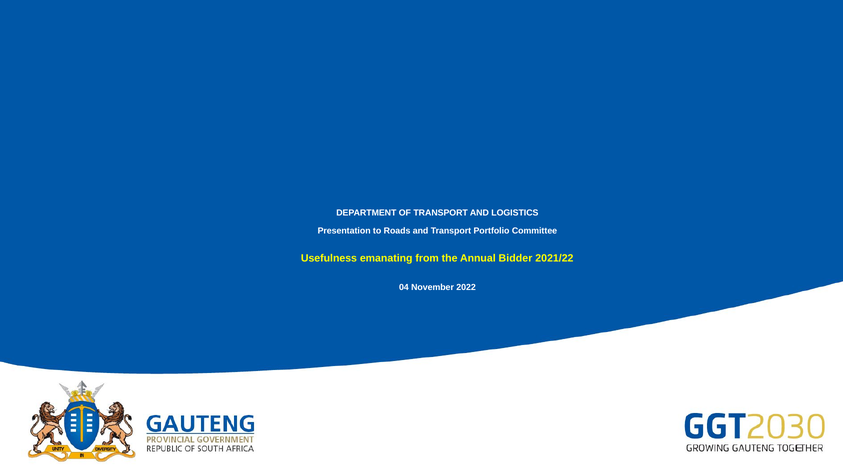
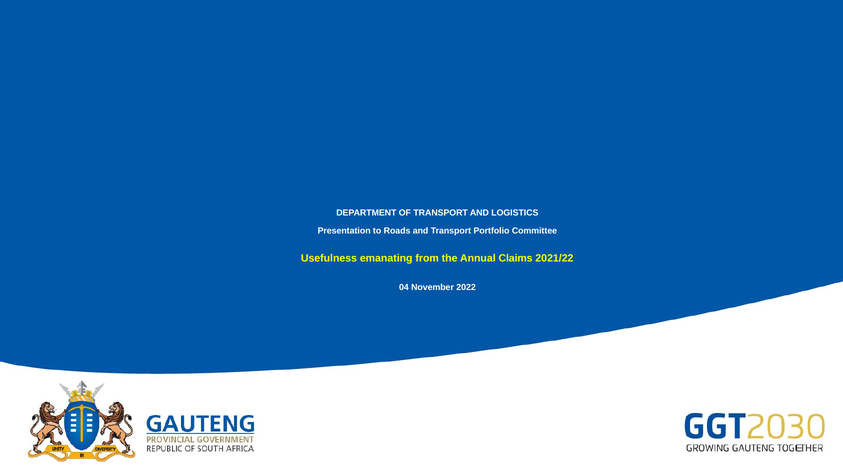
Bidder: Bidder -> Claims (516, 258)
